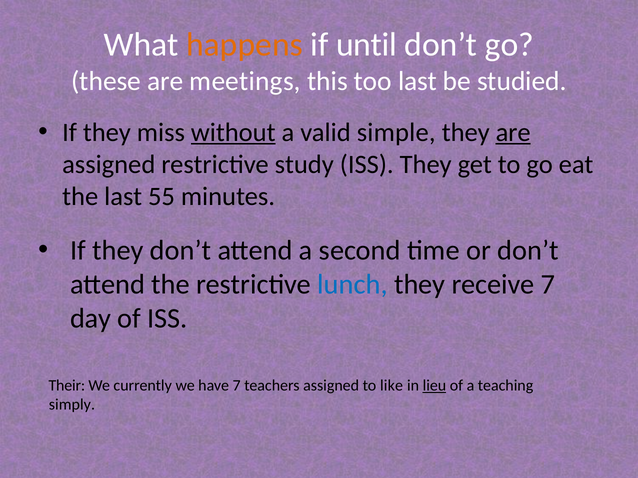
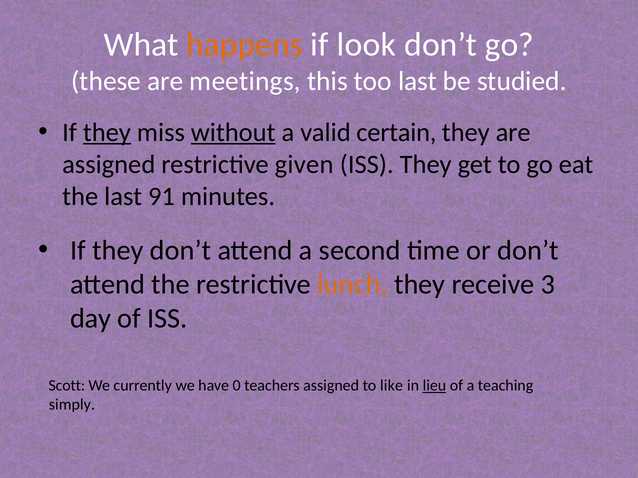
until: until -> look (366, 45)
they underline: none -> present (107, 133)
simple: simple -> certain (396, 133)
are underline: present -> none (513, 133)
study: study -> given (304, 165)
55: 55 -> 91 (161, 196)
lunch colour: blue -> orange (353, 285)
receive 7: 7 -> 3 (548, 285)
Their: Their -> Scott (67, 386)
have 7: 7 -> 0 (237, 386)
